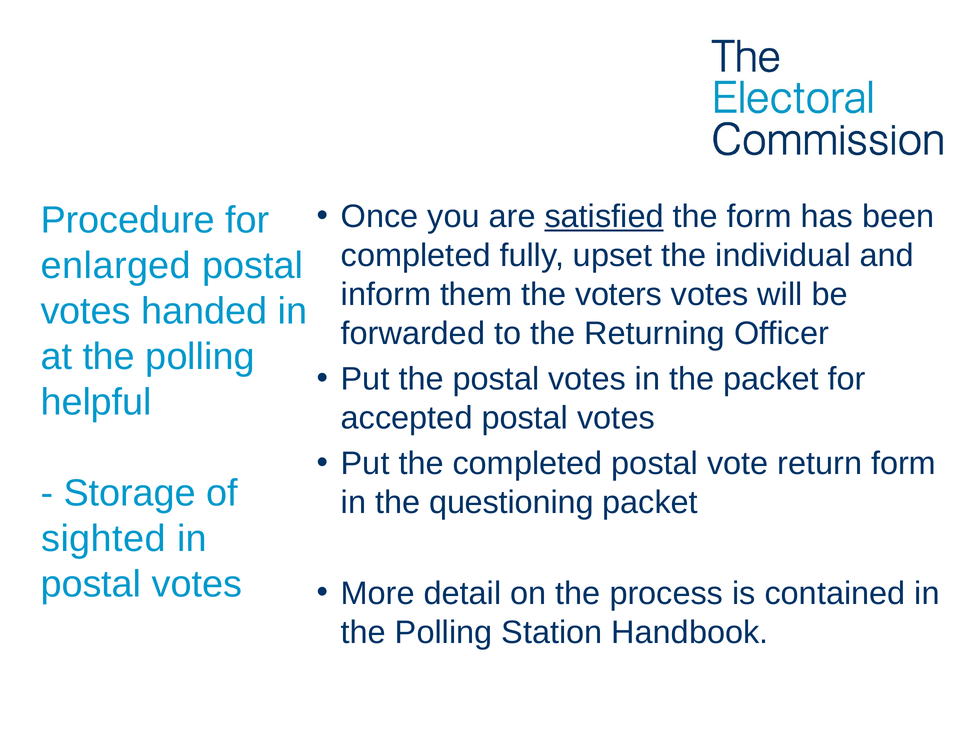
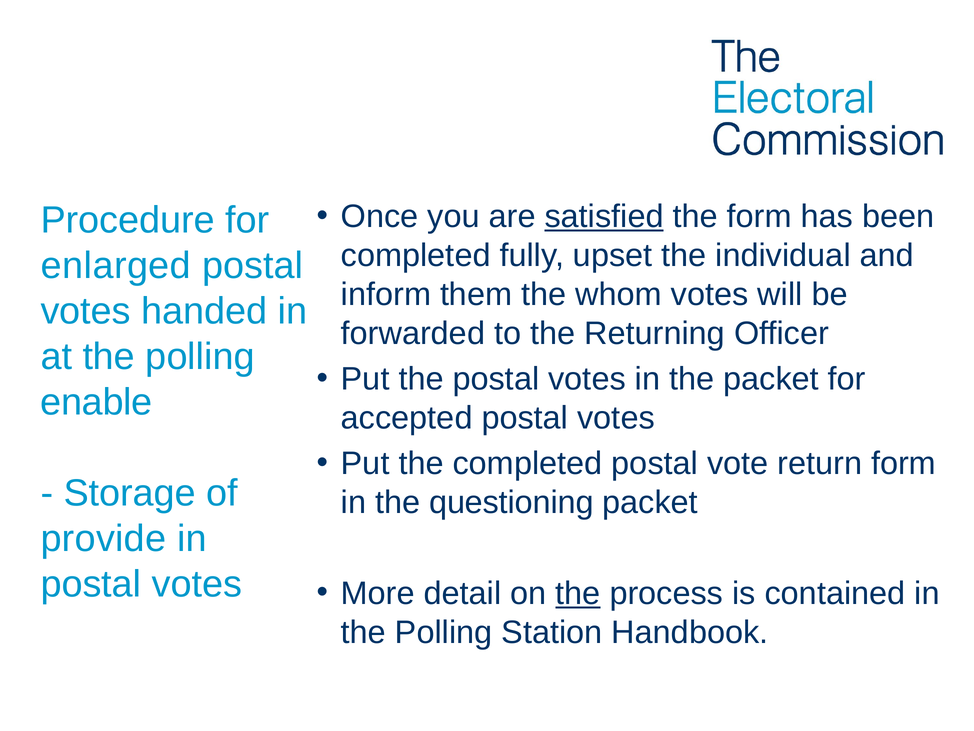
voters: voters -> whom (619, 294)
helpful: helpful -> enable (96, 402)
sighted: sighted -> provide (103, 539)
the underline: none -> present (578, 593)
